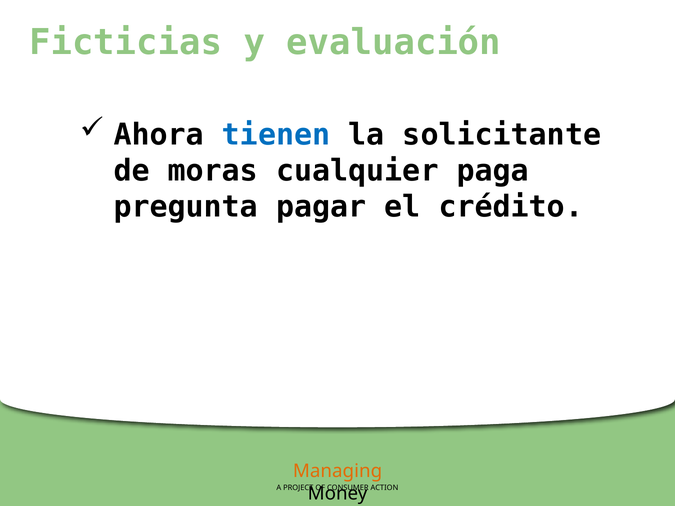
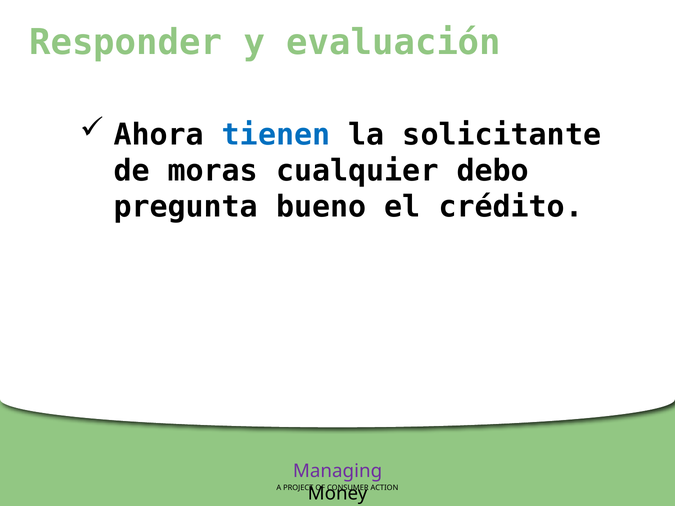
Ficticias: Ficticias -> Responder (126, 42)
paga: paga -> debo (493, 171)
pagar: pagar -> bueno (321, 207)
Managing colour: orange -> purple (338, 471)
